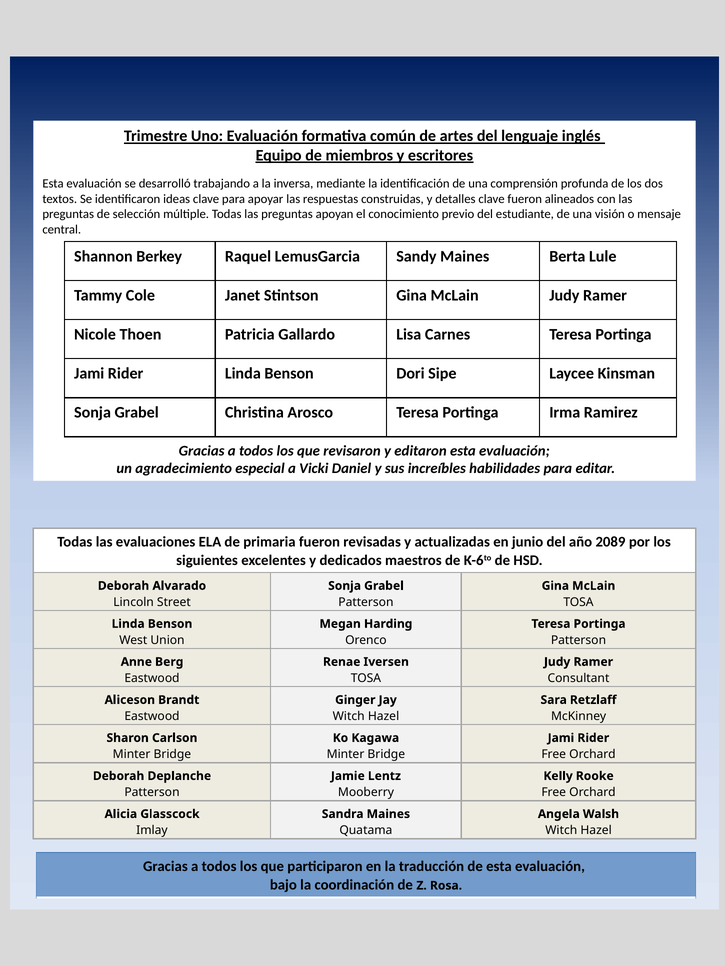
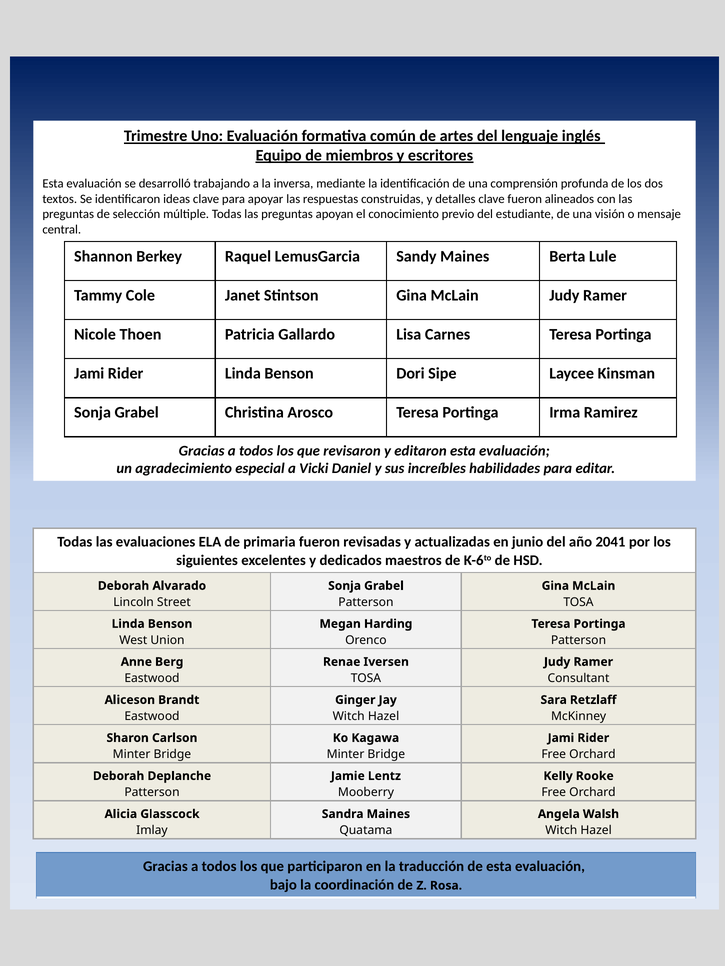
2089: 2089 -> 2041 (610, 542)
